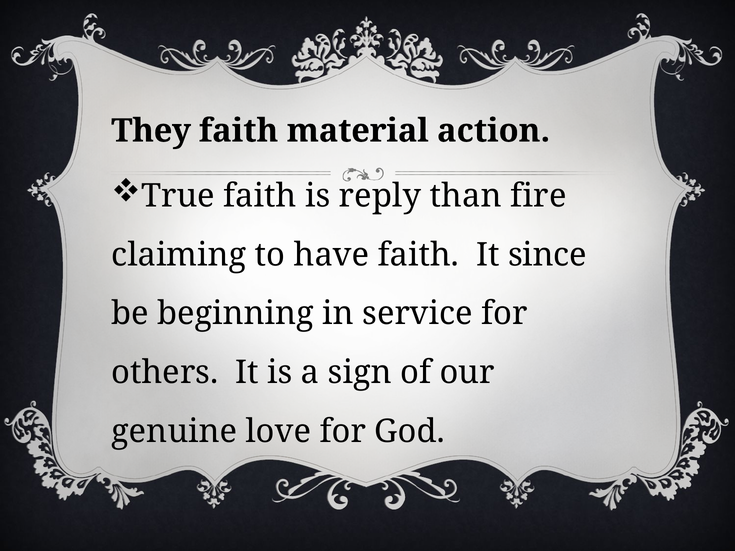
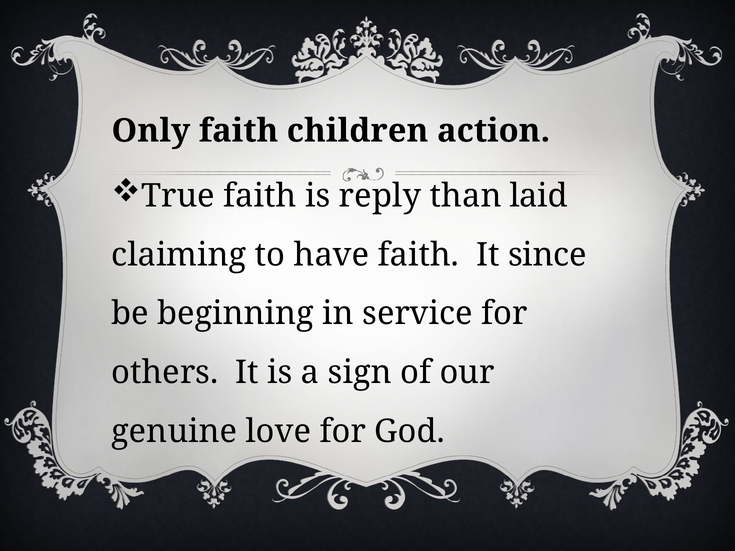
They: They -> Only (151, 131)
material: material -> children (358, 131)
fire: fire -> laid (539, 196)
